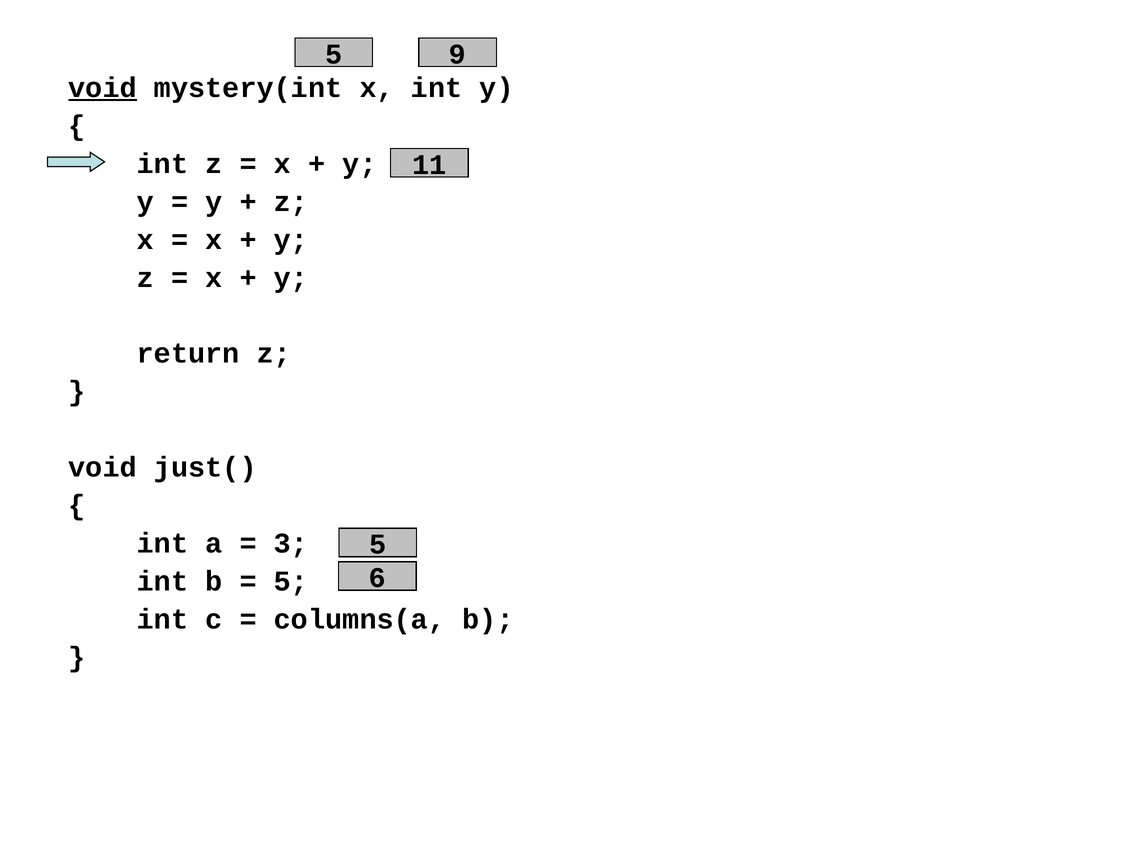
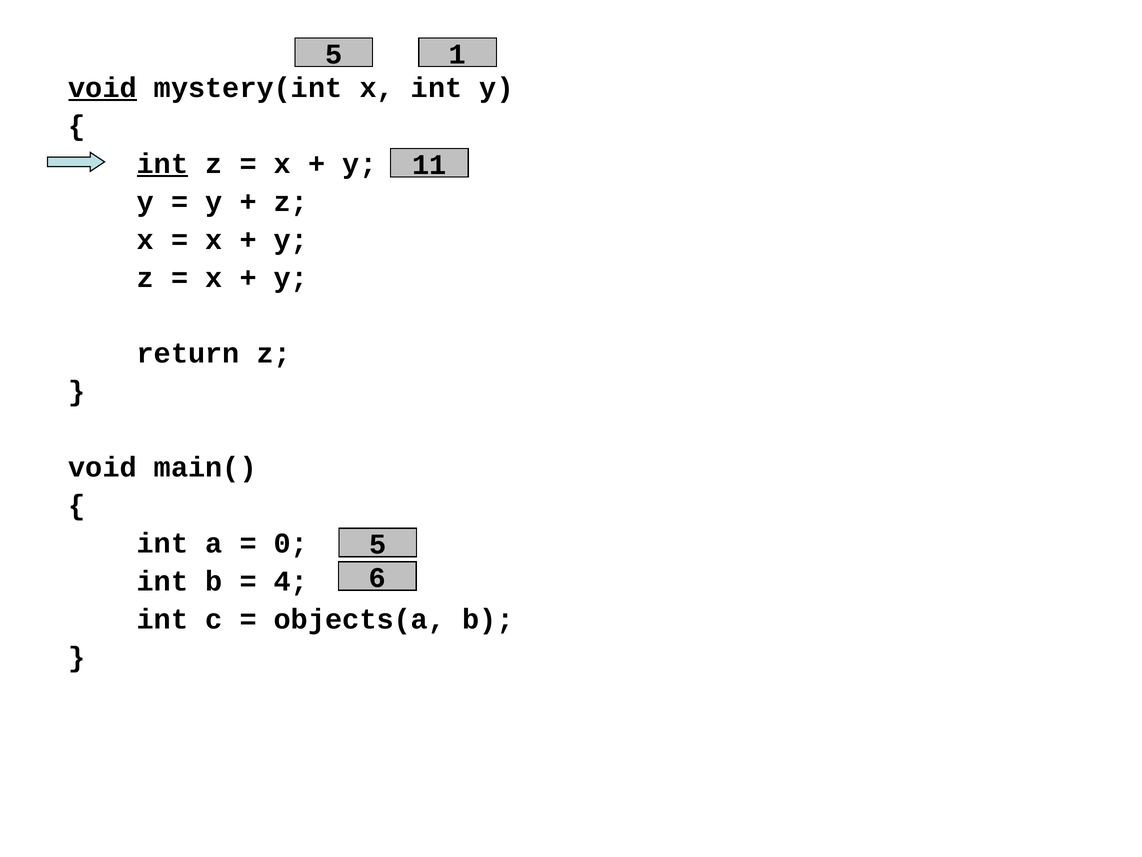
9: 9 -> 1 (458, 54)
int underline: none -> present (163, 164)
just(: just( -> main( (205, 467)
3: 3 -> 0 (291, 543)
5: 5 -> 4 (291, 581)
columns(a: columns(a -> objects(a (360, 619)
